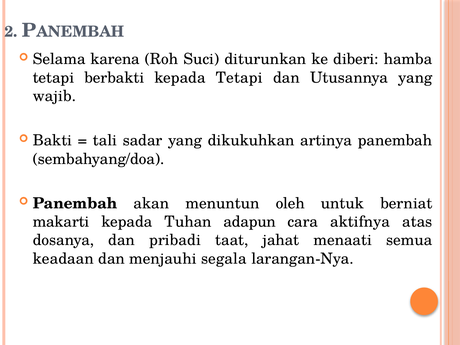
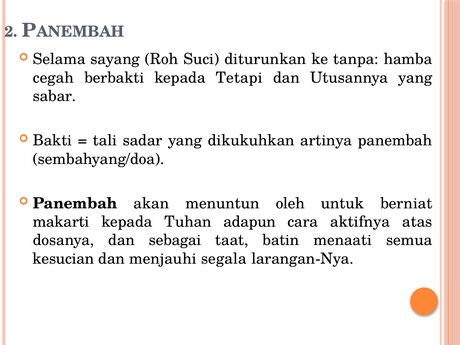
karena: karena -> sayang (115, 59)
diberi: diberi -> tanpa (356, 59)
tetapi: tetapi -> cegah (53, 78)
wajib: wajib -> sabar (54, 96)
pribadi: pribadi -> sebagai (175, 240)
jahat: jahat -> batin (281, 240)
keadaan: keadaan -> kesucian (63, 259)
